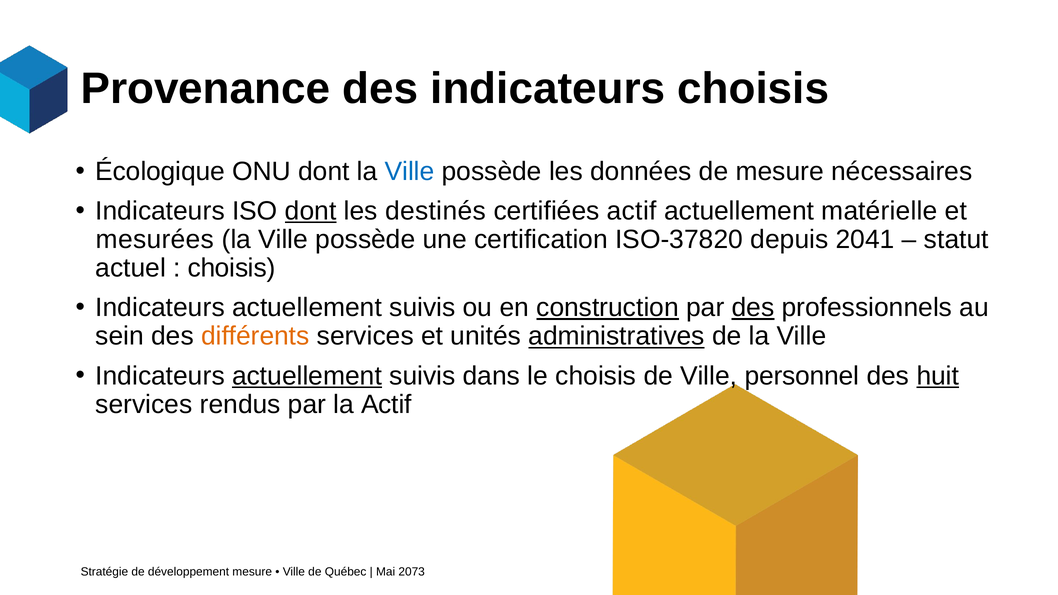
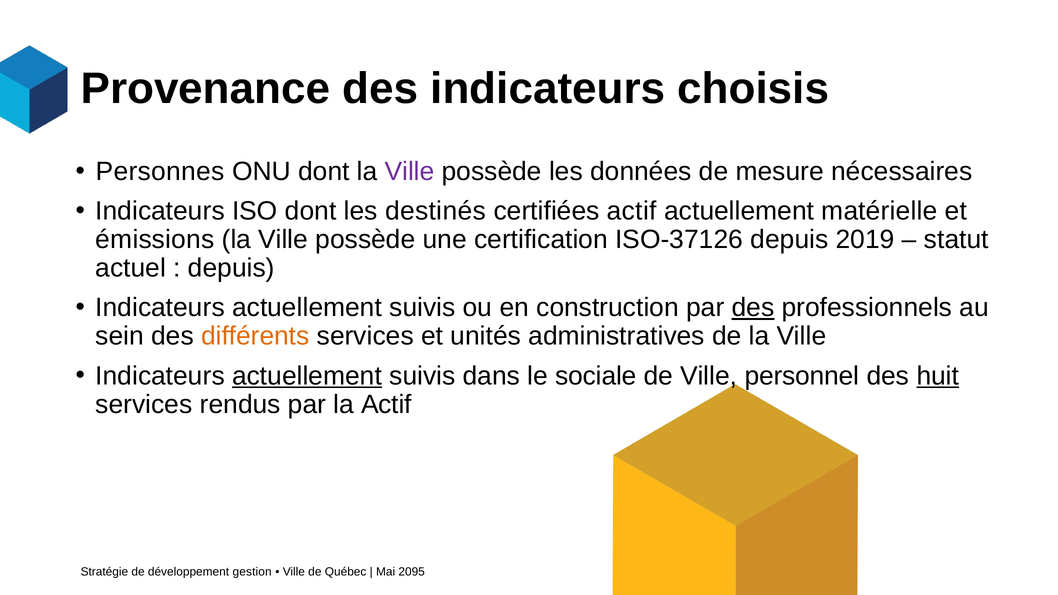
Écologique: Écologique -> Personnes (160, 171)
Ville colour: blue -> purple (410, 171)
dont underline: present -> none (311, 211)
mesurées: mesurées -> émissions (155, 240)
ISO-37820: ISO-37820 -> ISO-37126 (679, 240)
2041: 2041 -> 2019 (865, 240)
choisis: choisis -> depuis (231, 268)
construction underline: present -> none (608, 308)
administratives underline: present -> none (616, 336)
le choisis: choisis -> sociale (596, 376)
développement mesure: mesure -> gestion (252, 572)
2073: 2073 -> 2095 (412, 572)
